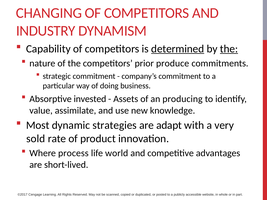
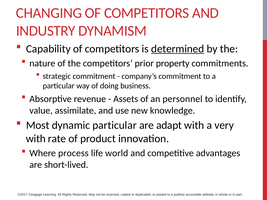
the underline: present -> none (229, 49)
produce: produce -> property (173, 63)
invested: invested -> revenue (90, 99)
producing: producing -> personnel (182, 99)
dynamic strategies: strategies -> particular (115, 125)
sold: sold -> with (36, 139)
